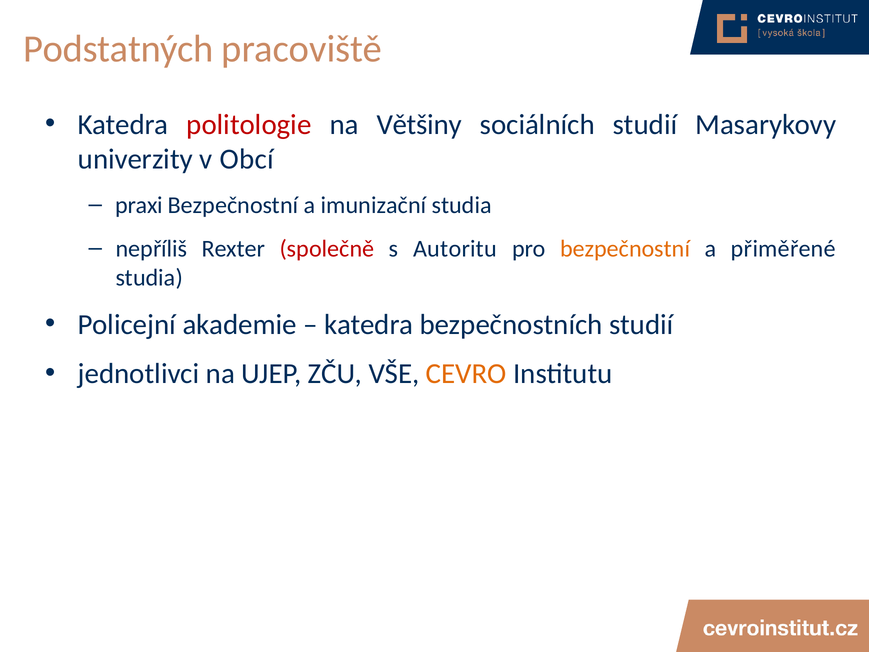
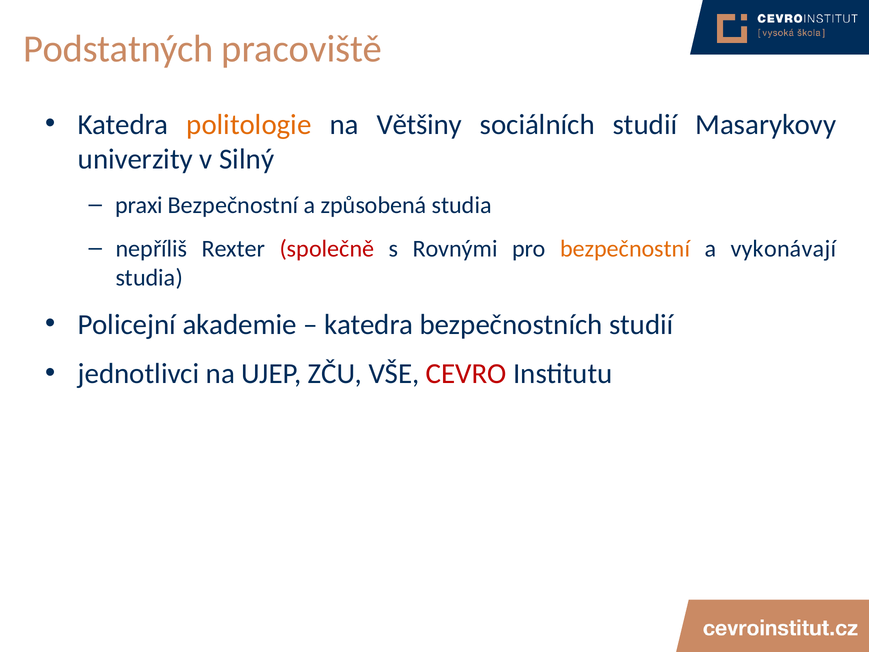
politologie colour: red -> orange (249, 124)
Obcí: Obcí -> Silný (247, 159)
imunizační: imunizační -> způsobená (374, 205)
Autoritu: Autoritu -> Rovnými (455, 249)
přiměřené: přiměřené -> vykonávají (783, 249)
CEVRO colour: orange -> red (466, 374)
